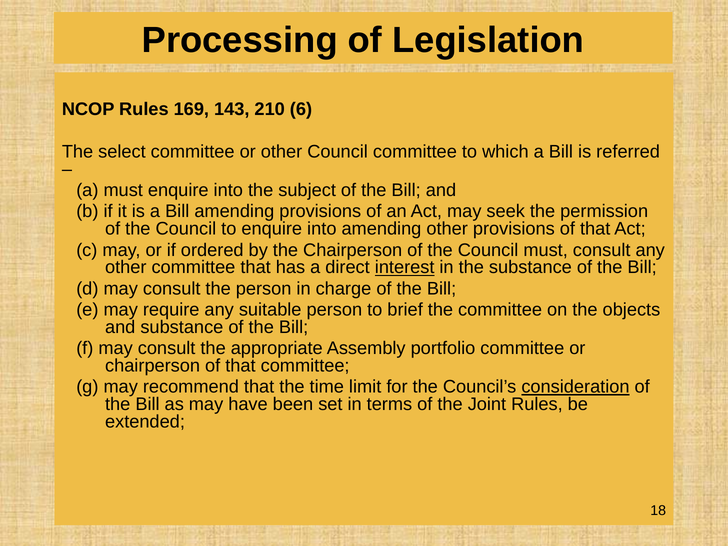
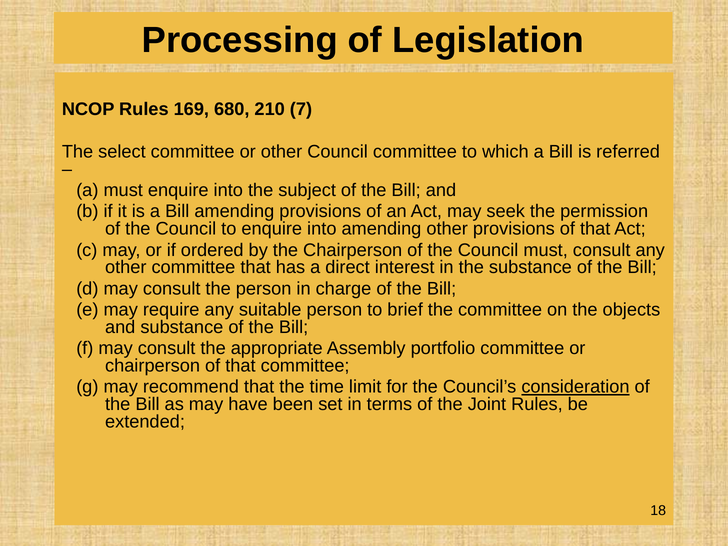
143: 143 -> 680 (232, 109)
6: 6 -> 7 (301, 109)
interest underline: present -> none (405, 267)
